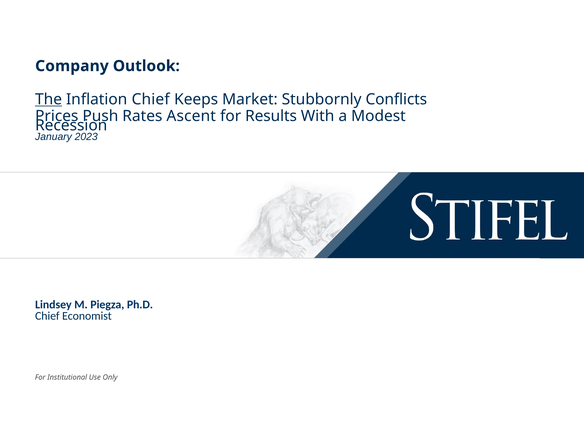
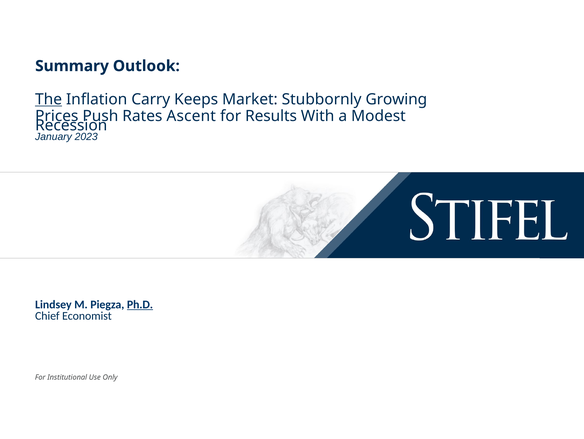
Company: Company -> Summary (72, 66)
Inflation Chief: Chief -> Carry (151, 99)
Conflicts: Conflicts -> Growing (396, 99)
Ph.D underline: none -> present (140, 305)
